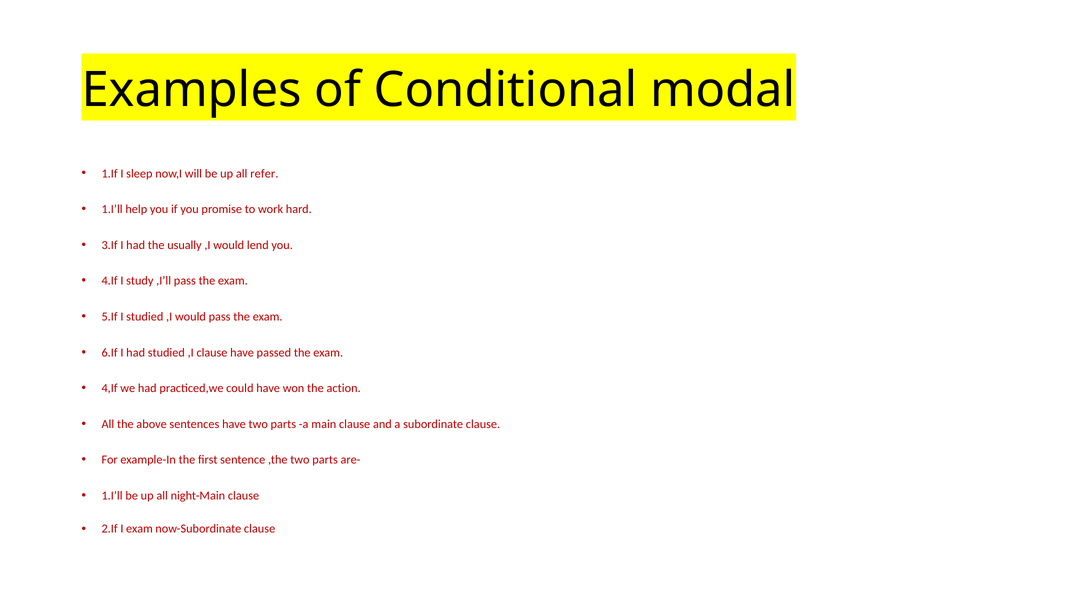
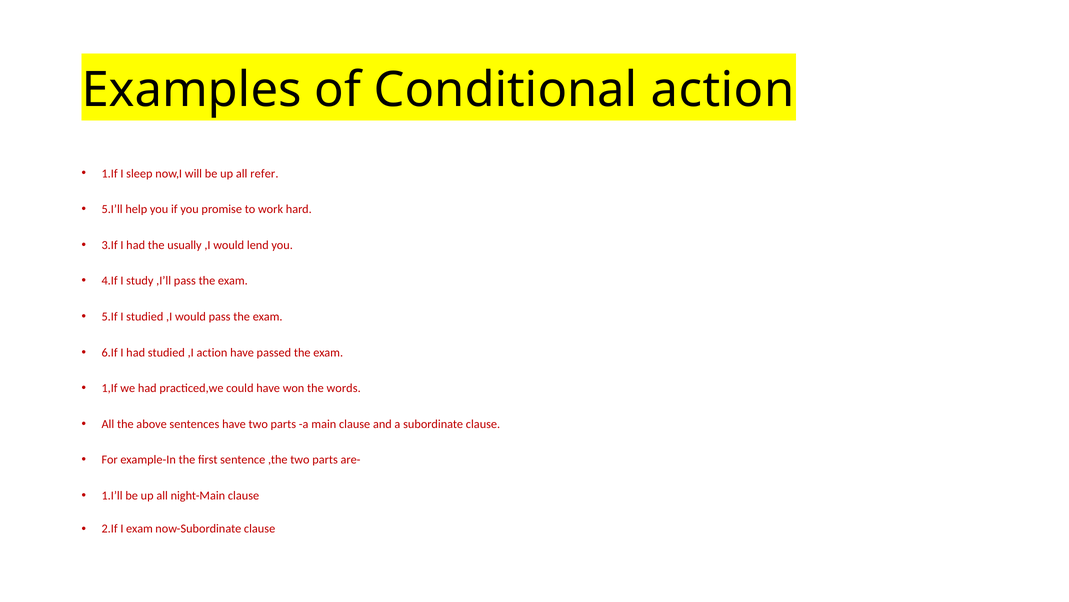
Conditional modal: modal -> action (723, 90)
1.I’ll: 1.I’ll -> 5.I’ll (112, 209)
,I clause: clause -> action (212, 352)
4,If: 4,If -> 1,If (110, 388)
action: action -> words (344, 388)
